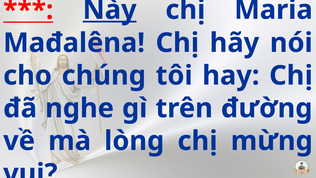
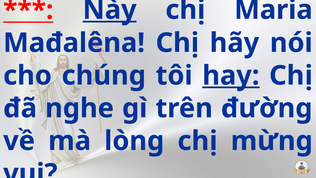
hay underline: none -> present (231, 76)
